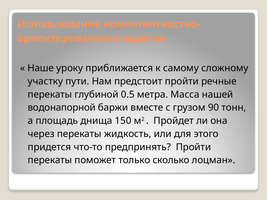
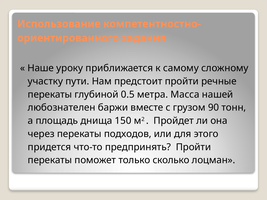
водонапорной: водонапорной -> любознателен (62, 108)
жидкость: жидкость -> подходов (128, 134)
